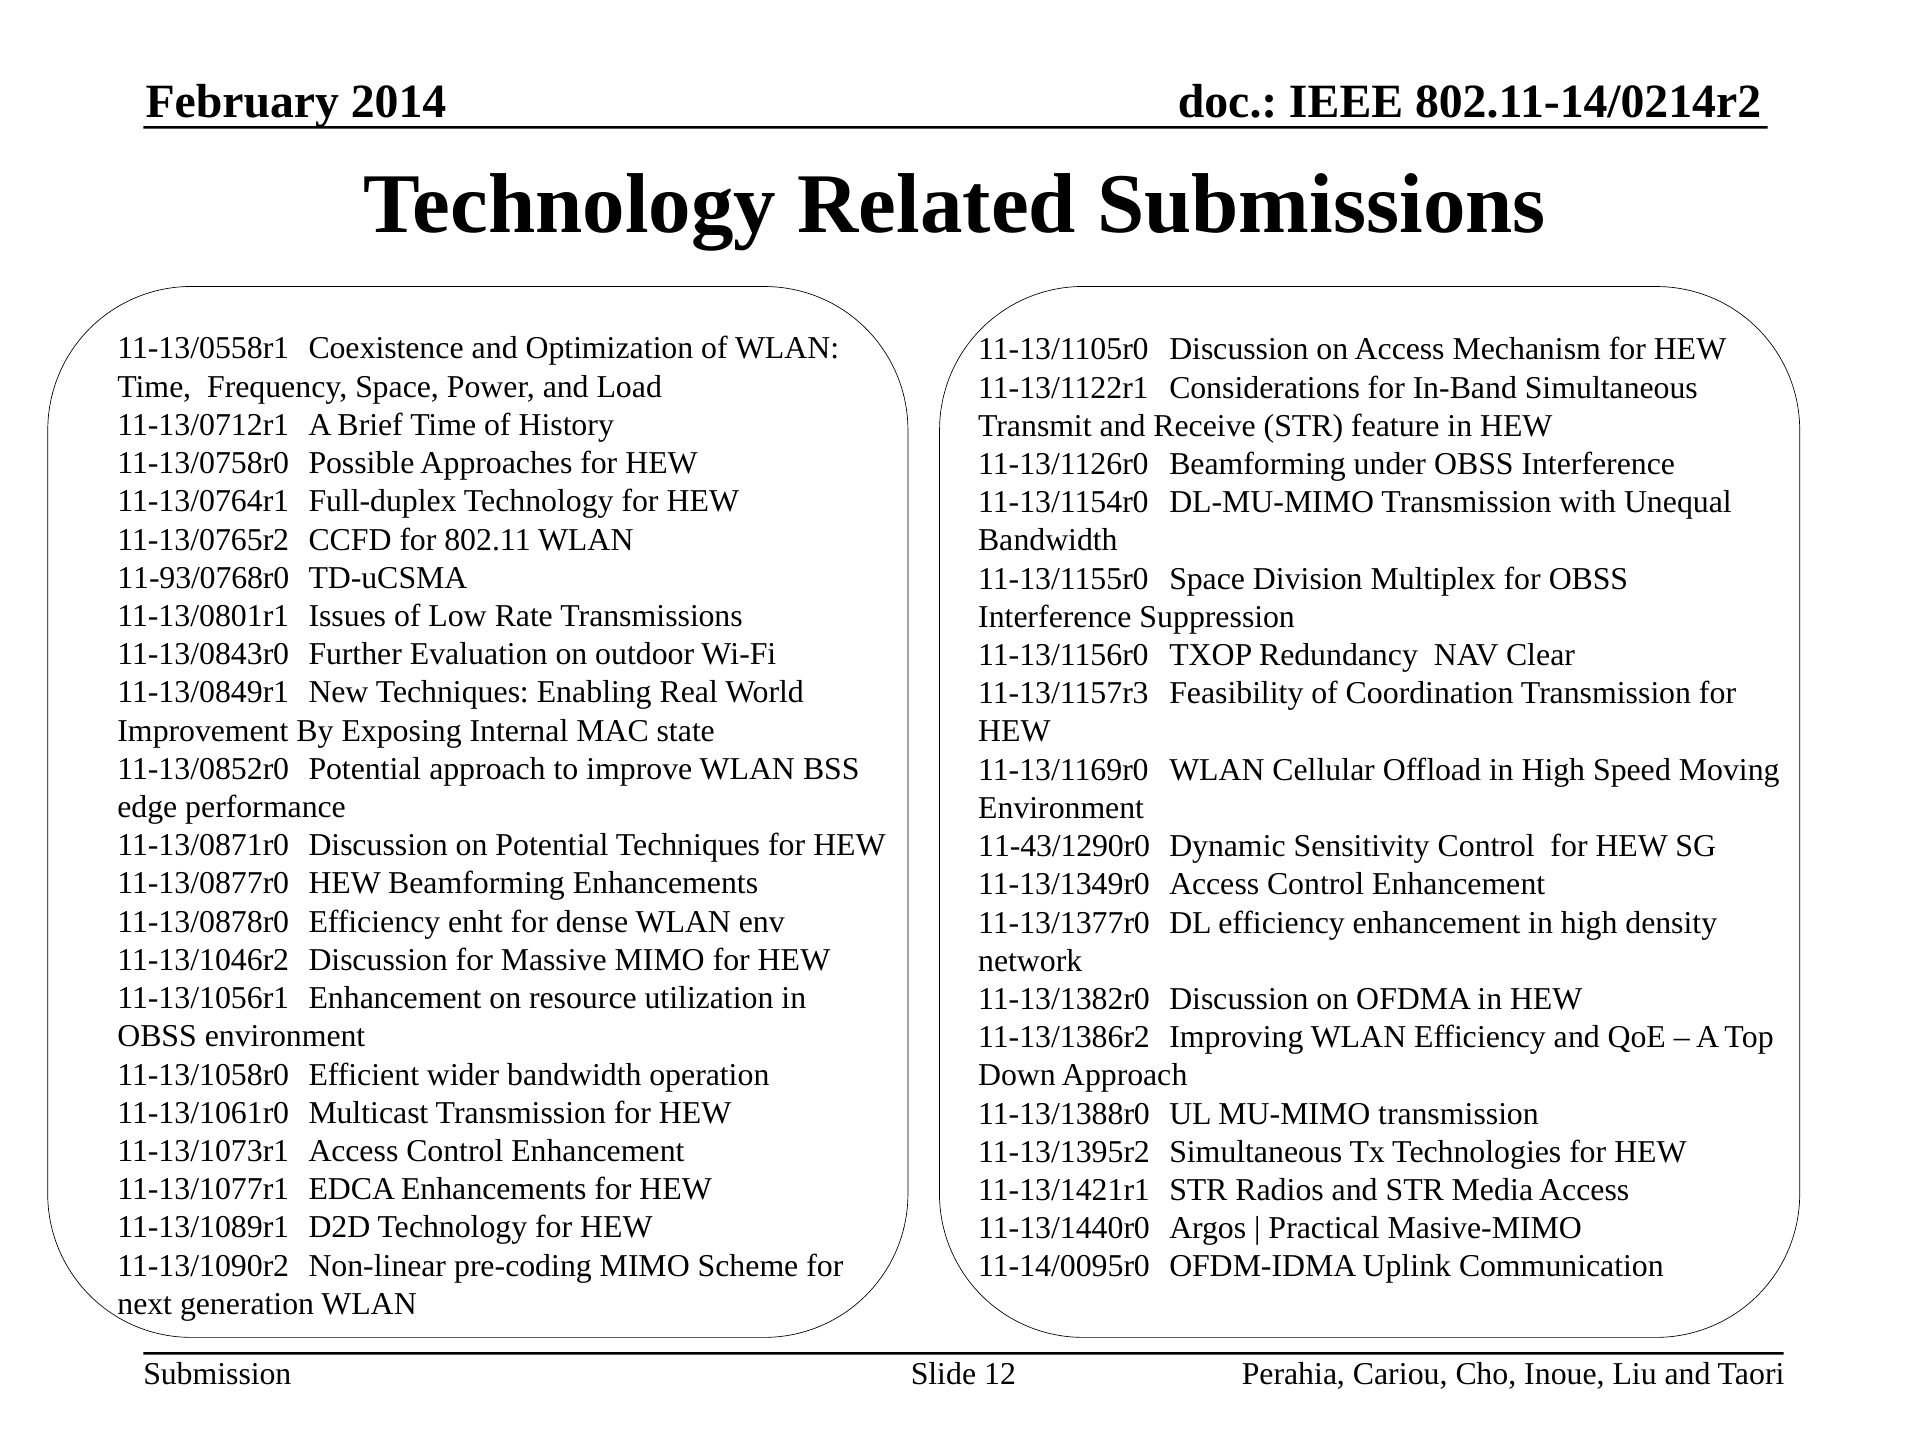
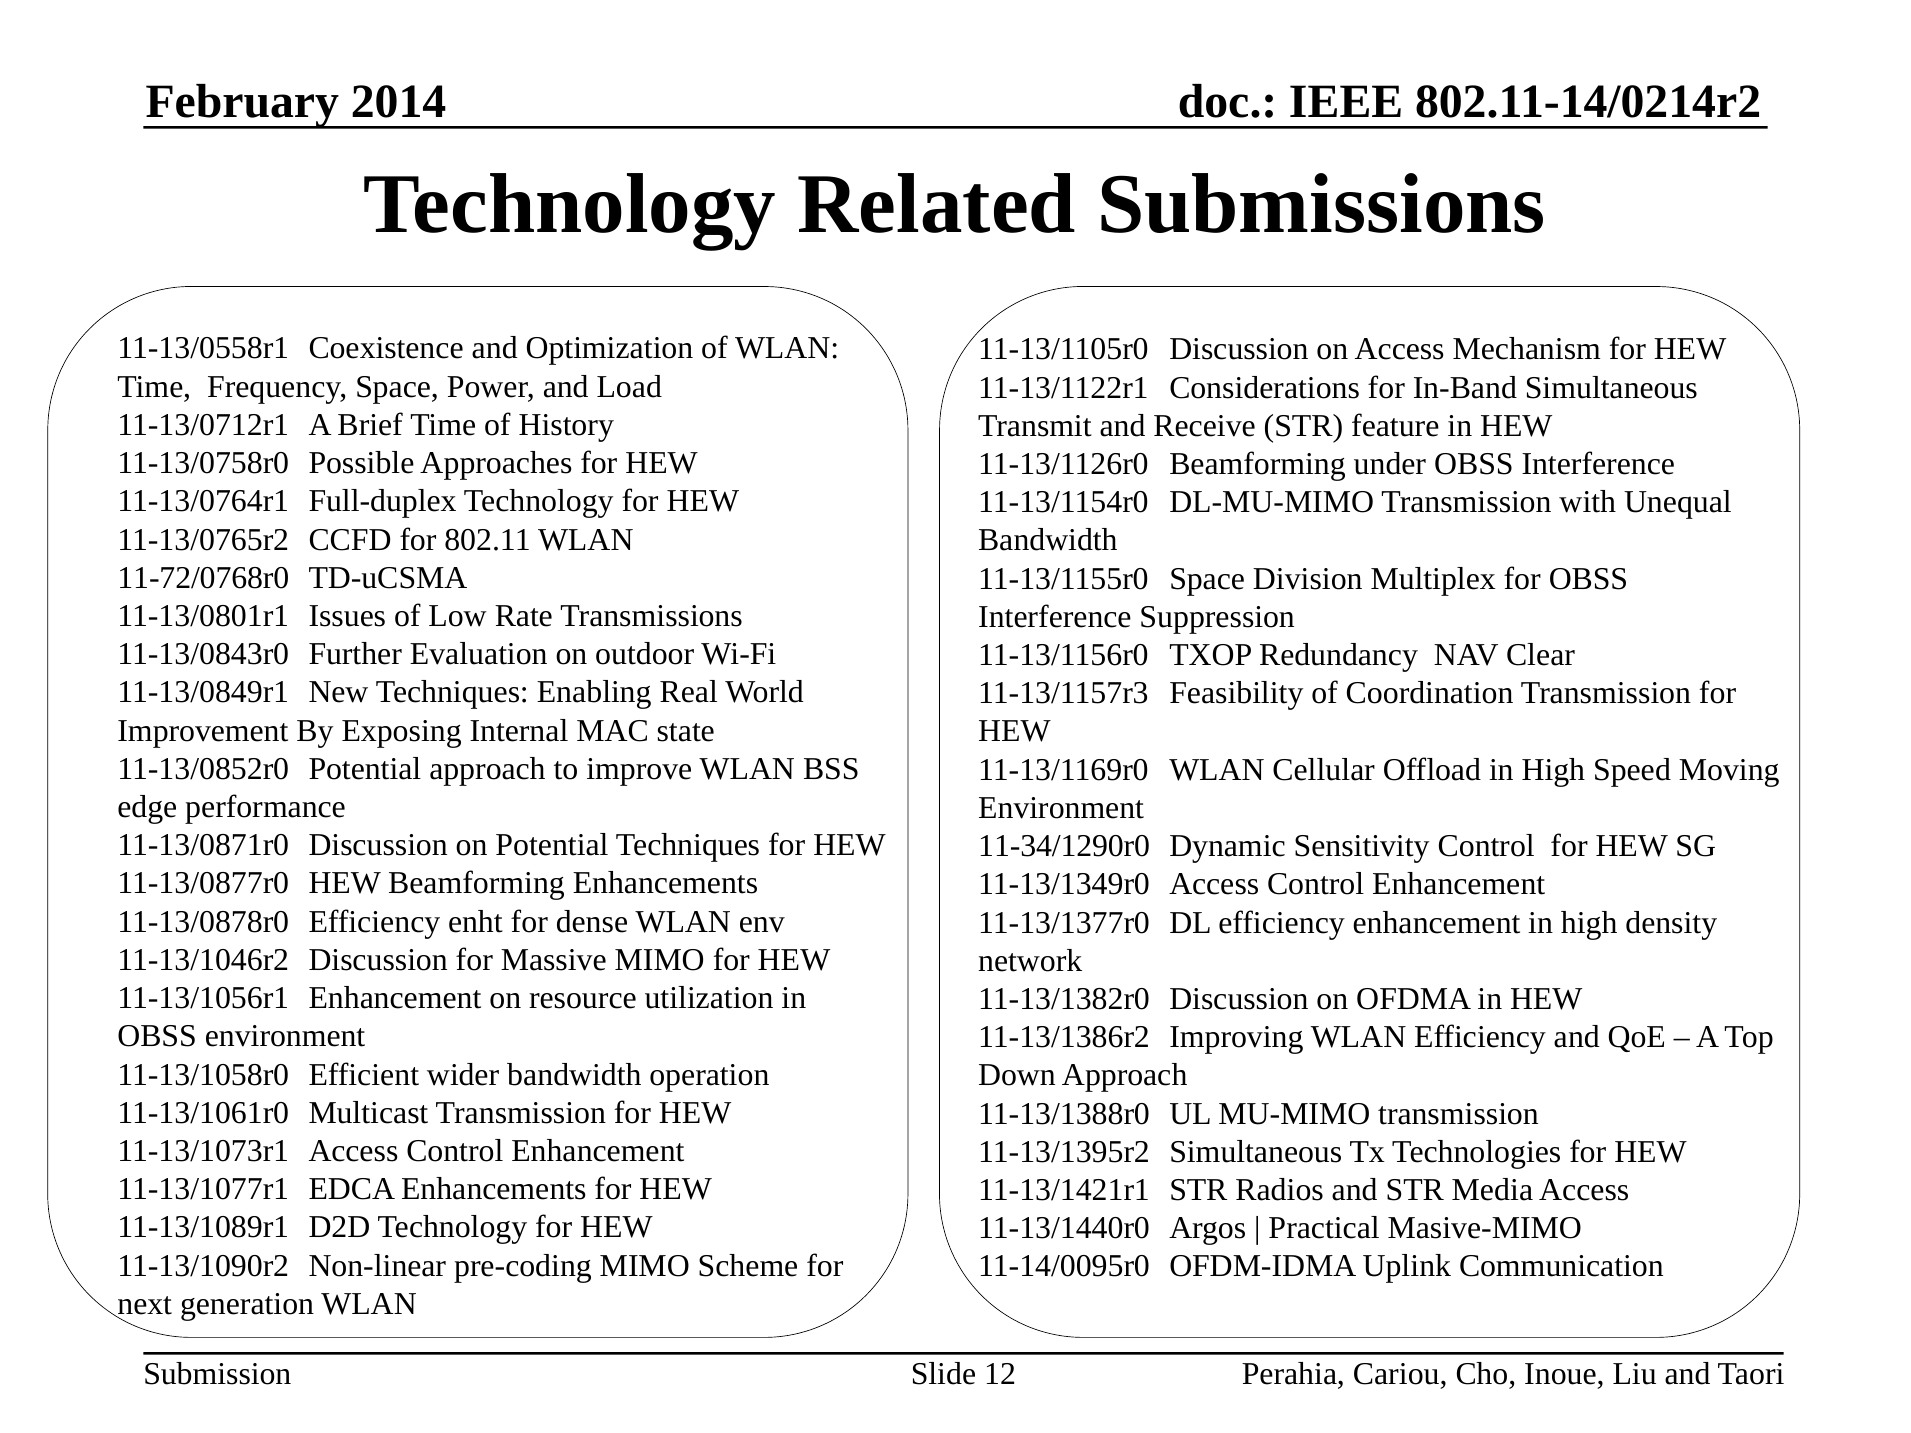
11-93/0768r0: 11-93/0768r0 -> 11-72/0768r0 (203, 578)
11-43/1290r0: 11-43/1290r0 -> 11-34/1290r0 (1064, 846)
